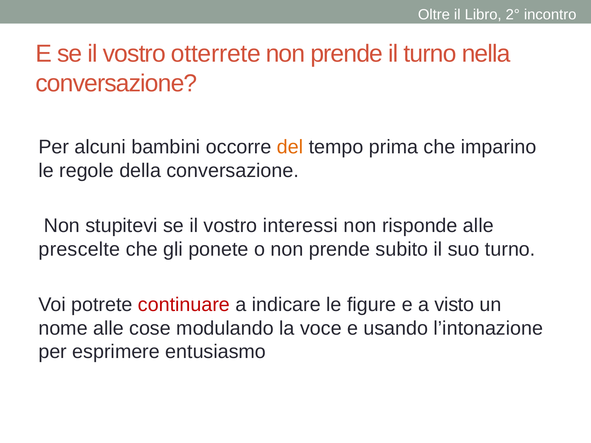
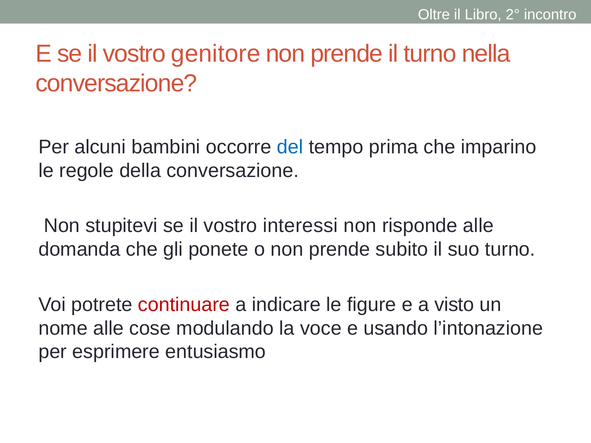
otterrete: otterrete -> genitore (216, 54)
del colour: orange -> blue (290, 147)
prescelte: prescelte -> domanda (79, 250)
